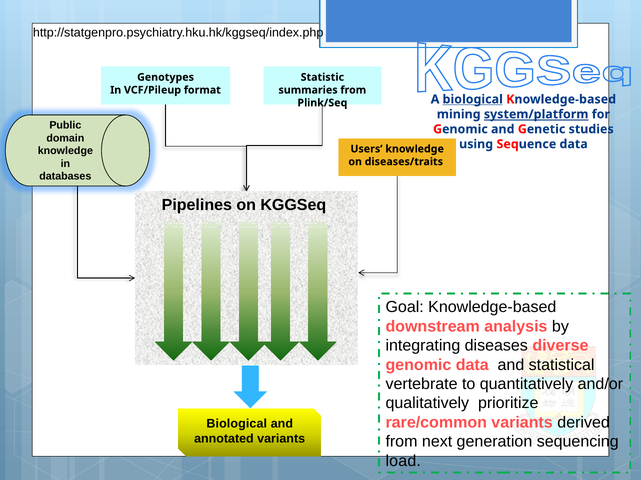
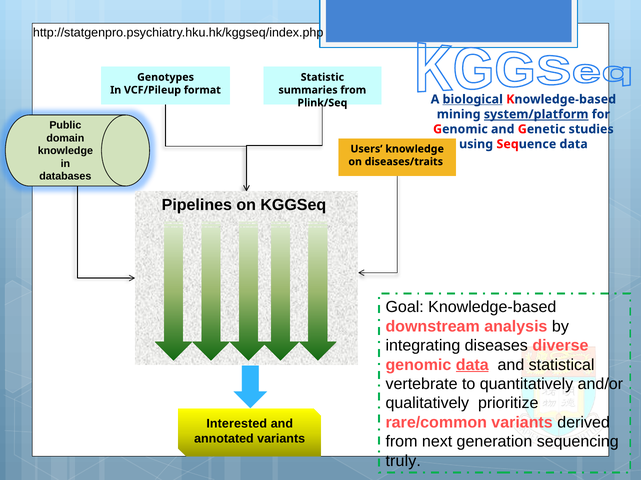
data underline: none -> present (472, 365)
Biological: Biological -> Interested (237, 425)
load: load -> truly (403, 462)
